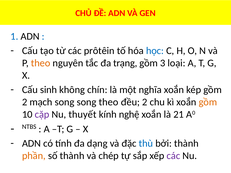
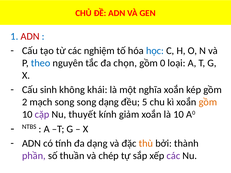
ADN colour: black -> red (30, 36)
prôtêin: prôtêin -> nghiệm (99, 51)
theo colour: orange -> blue (41, 63)
trạng: trạng -> chọn (125, 63)
3: 3 -> 0 (163, 63)
chín: chín -> khái (97, 90)
song theo: theo -> dạng (109, 102)
đều 2: 2 -> 5 (145, 102)
nghệ: nghệ -> giảm (129, 115)
là 21: 21 -> 10 (179, 115)
thù colour: blue -> orange (146, 144)
phần colour: orange -> purple (34, 156)
số thành: thành -> thuần (72, 156)
